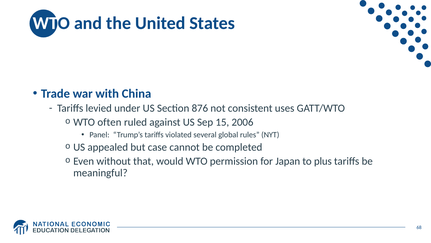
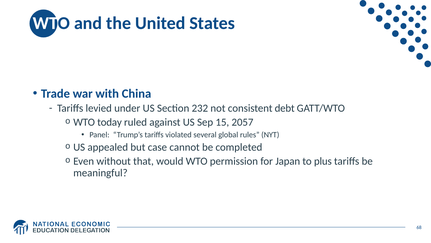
876: 876 -> 232 (200, 108)
uses: uses -> debt (285, 108)
often: often -> today (110, 122)
2006: 2006 -> 2057 (242, 122)
